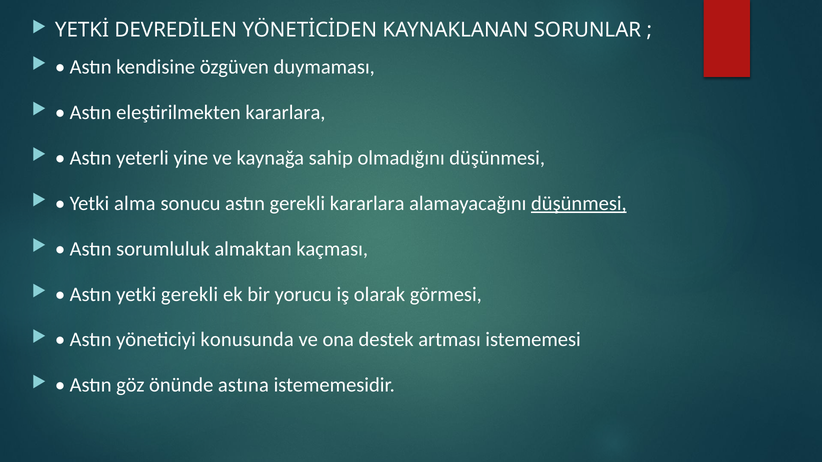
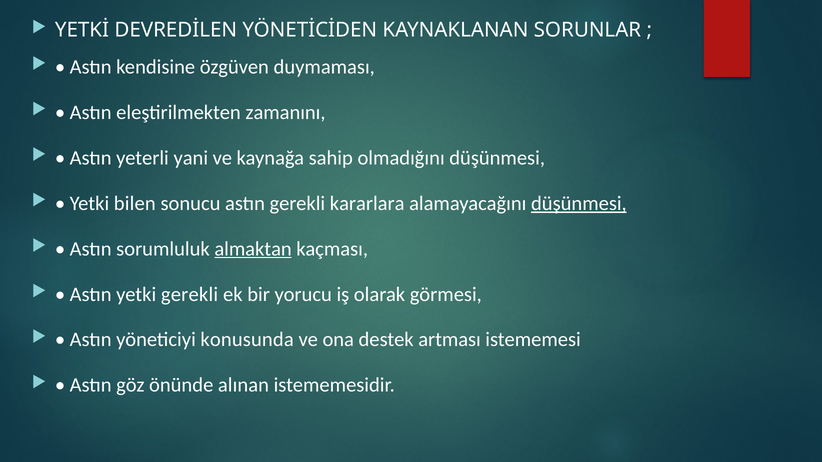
eleştirilmekten kararlara: kararlara -> zamanını (285, 113)
yine: yine -> yani (191, 158)
alma: alma -> bilen (135, 204)
almaktan underline: none -> present (253, 249)
astına: astına -> alınan (243, 385)
